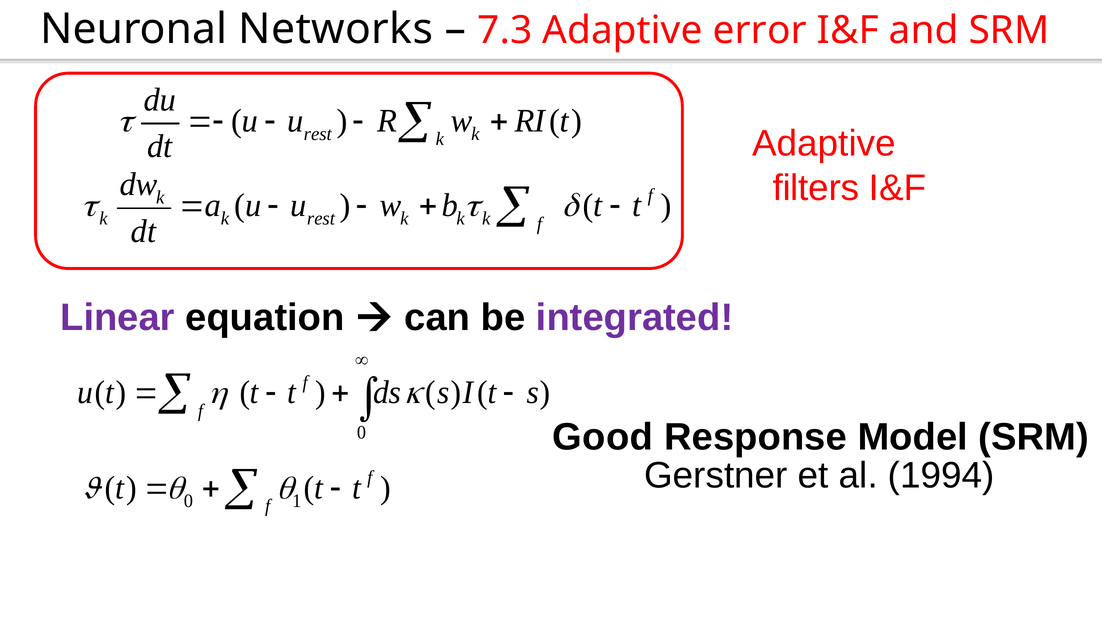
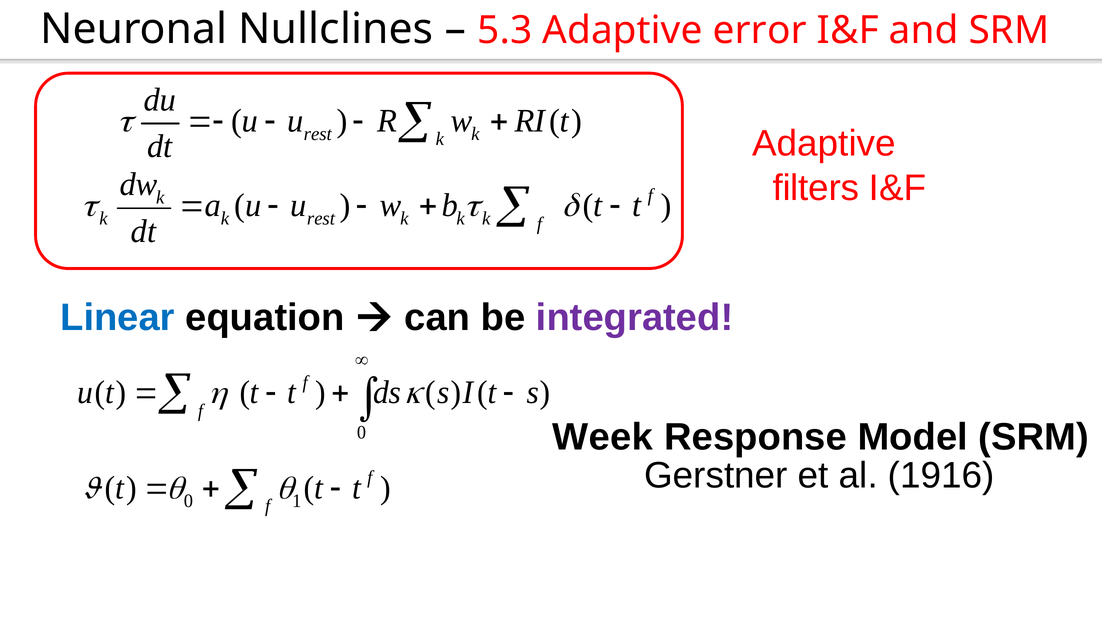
Networks: Networks -> Nullclines (336, 29)
7.3: 7.3 -> 5.3 (505, 30)
Linear colour: purple -> blue (118, 318)
Good: Good -> Week (603, 437)
1994: 1994 -> 1916 (941, 475)
